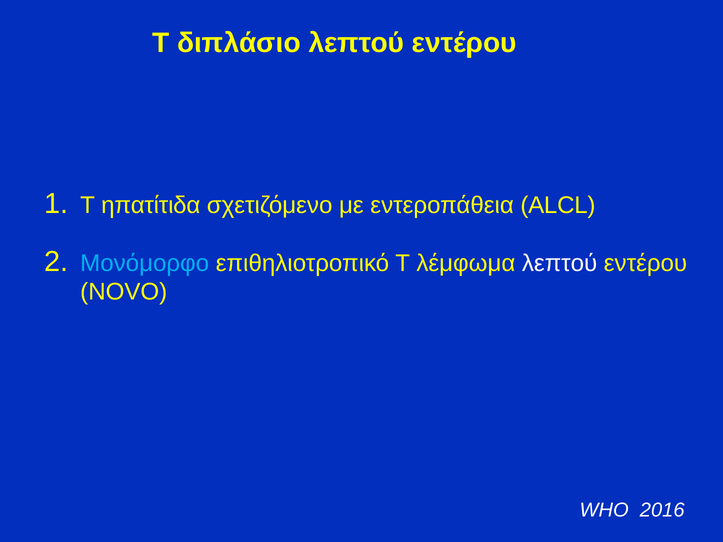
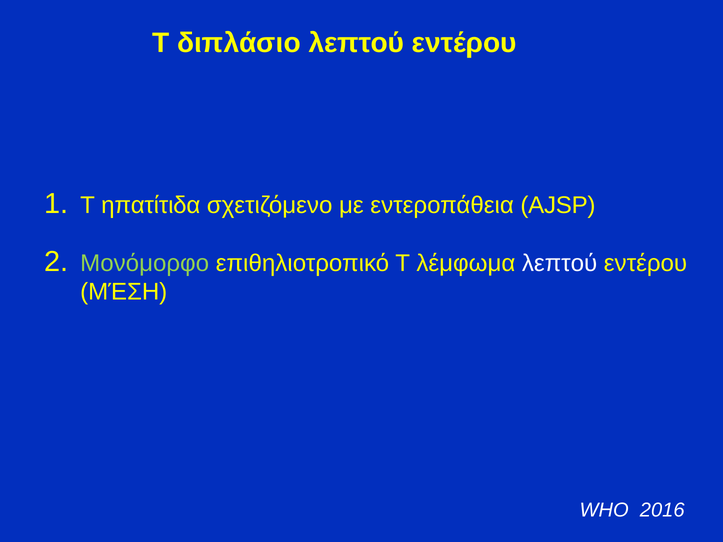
ALCL: ALCL -> AJSP (558, 205)
Μονόμορφο colour: light blue -> light green (145, 263)
NOVO: NOVO -> ΜΈΣΗ (124, 292)
